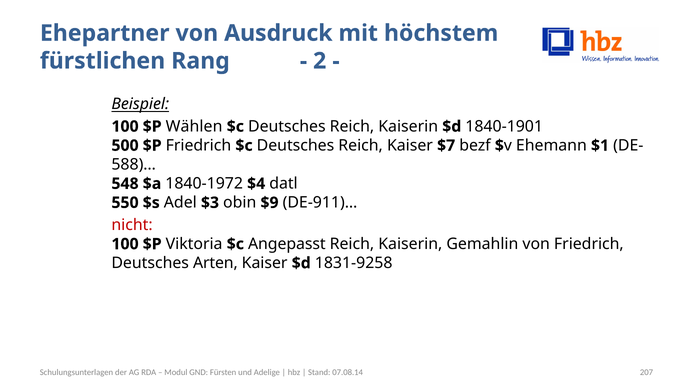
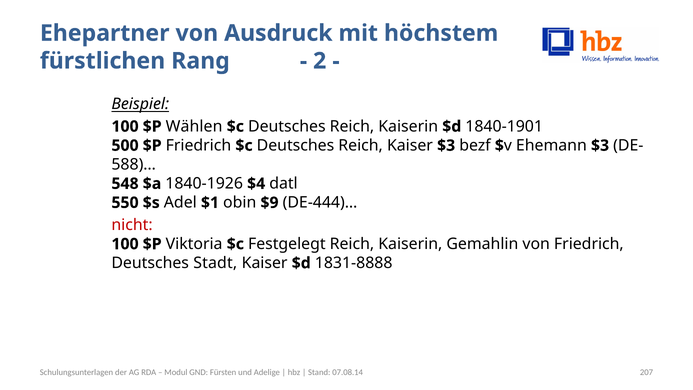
Kaiser $7: $7 -> $3 (446, 145)
Ehemann $1: $1 -> $3 (600, 145)
1840-1972: 1840-1972 -> 1840-1926 (204, 184)
$3: $3 -> $1 (210, 203)
DE-911)…: DE-911)… -> DE-444)… (320, 203)
Angepasst: Angepasst -> Festgelegt (287, 244)
Arten: Arten -> Stadt (215, 263)
1831-9258: 1831-9258 -> 1831-8888 (354, 263)
